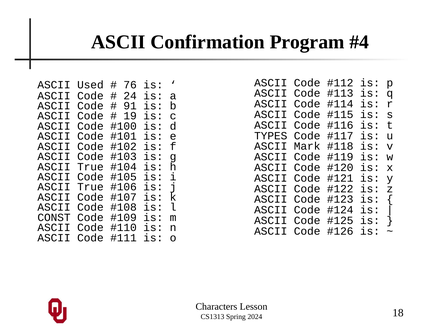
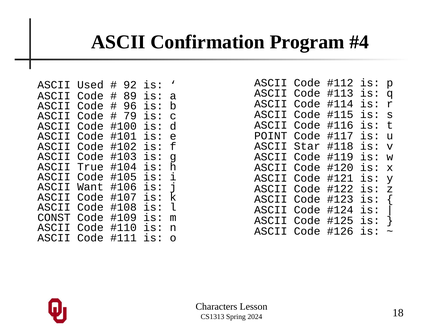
76: 76 -> 92 (130, 85)
24: 24 -> 89 (130, 96)
91: 91 -> 96 (130, 106)
19: 19 -> 79 (130, 116)
TYPES: TYPES -> POINT (271, 136)
Mark: Mark -> Star (307, 146)
True: True -> Want (90, 187)
